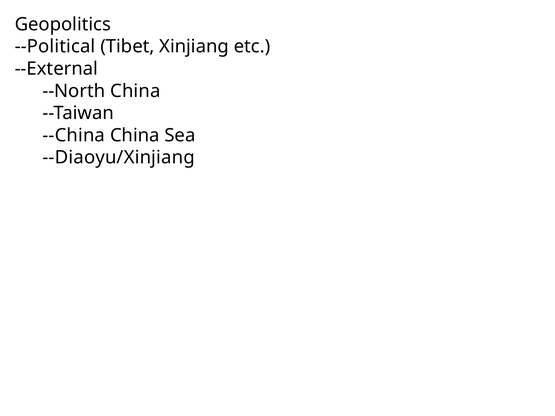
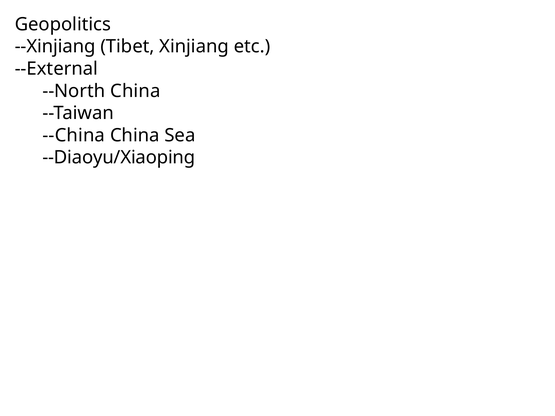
--Political: --Political -> --Xinjiang (55, 47)
--Diaoyu/Xinjiang: --Diaoyu/Xinjiang -> --Diaoyu/Xiaoping (119, 158)
